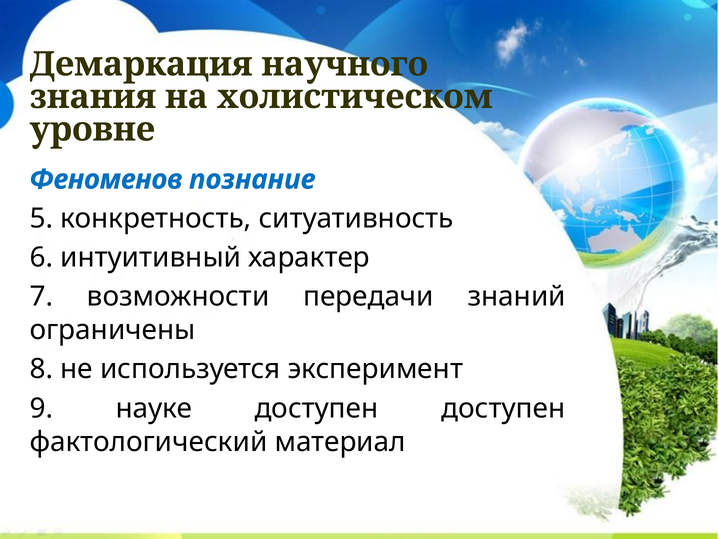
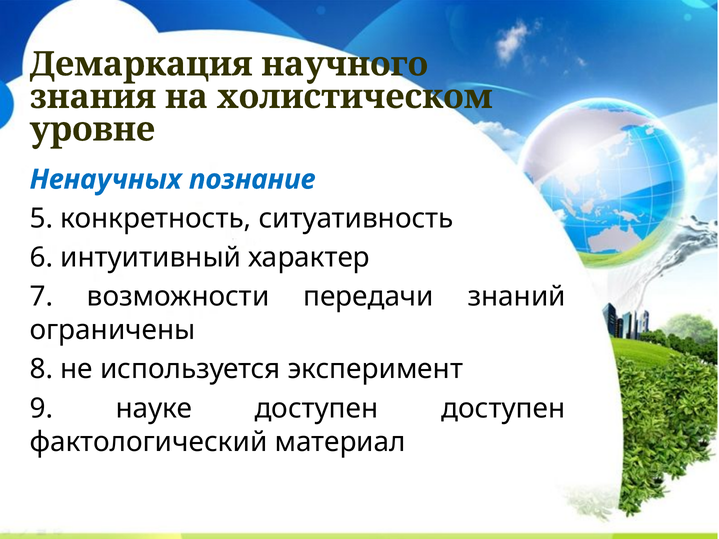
Феноменов: Феноменов -> Ненаучных (106, 180)
